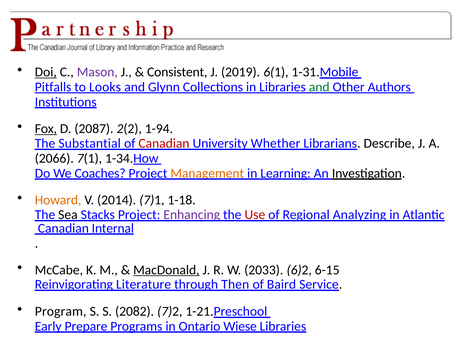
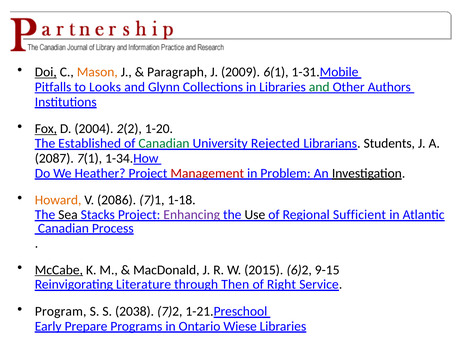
Mason colour: purple -> orange (97, 72)
Consistent: Consistent -> Paragraph (177, 72)
2019: 2019 -> 2009 (241, 72)
2087: 2087 -> 2004 (94, 129)
1-94: 1-94 -> 1-20 (159, 129)
Substantial: Substantial -> Established (90, 143)
Canadian colour: red -> green (164, 143)
Whether: Whether -> Rejected (275, 143)
Describe: Describe -> Students (389, 143)
2066: 2066 -> 2087 (54, 158)
Coaches: Coaches -> Heather (100, 173)
Management colour: orange -> red (207, 173)
Learning: Learning -> Problem (286, 173)
2014: 2014 -> 2086 (117, 200)
Use colour: red -> black (255, 215)
Analyzing: Analyzing -> Sufficient (359, 215)
Internal: Internal -> Process (113, 228)
McCabe underline: none -> present (59, 270)
MacDonald underline: present -> none (166, 270)
2033: 2033 -> 2015 (264, 270)
6-15: 6-15 -> 9-15 (327, 270)
Baird: Baird -> Right (281, 284)
2082: 2082 -> 2038 (135, 311)
